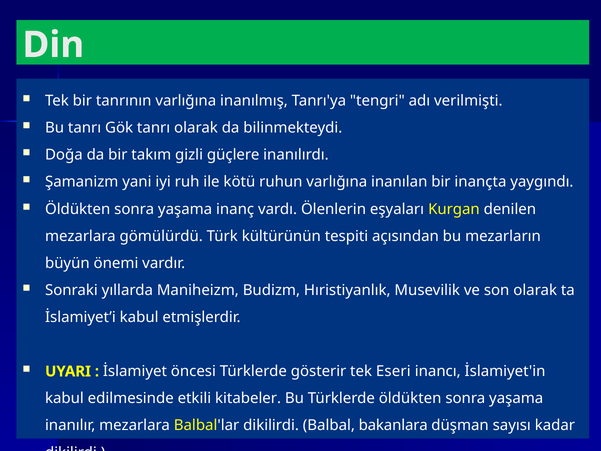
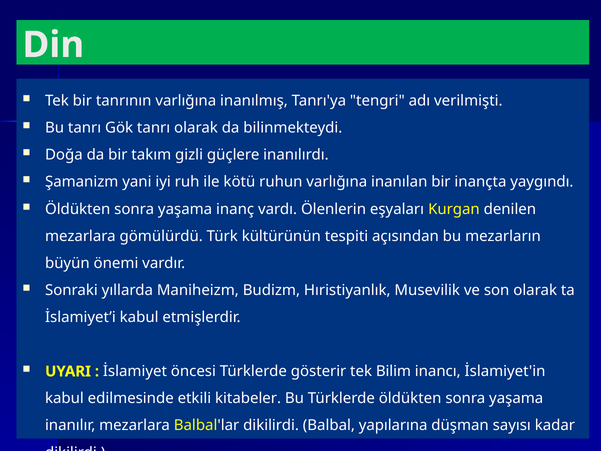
Eseri: Eseri -> Bilim (393, 371)
bakanlara: bakanlara -> yapılarına (393, 425)
